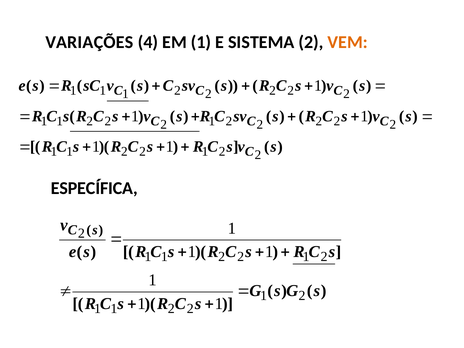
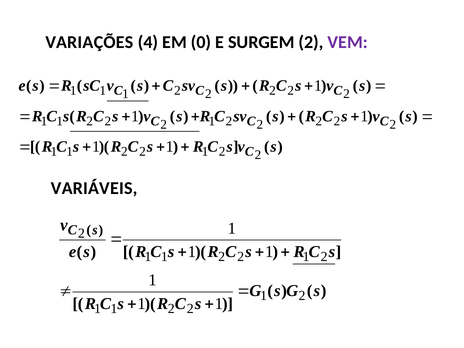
EM 1: 1 -> 0 (201, 42)
SISTEMA: SISTEMA -> SURGEM (261, 42)
VEM colour: orange -> purple (348, 42)
ESPECÍFICA: ESPECÍFICA -> VARIÁVEIS (94, 188)
